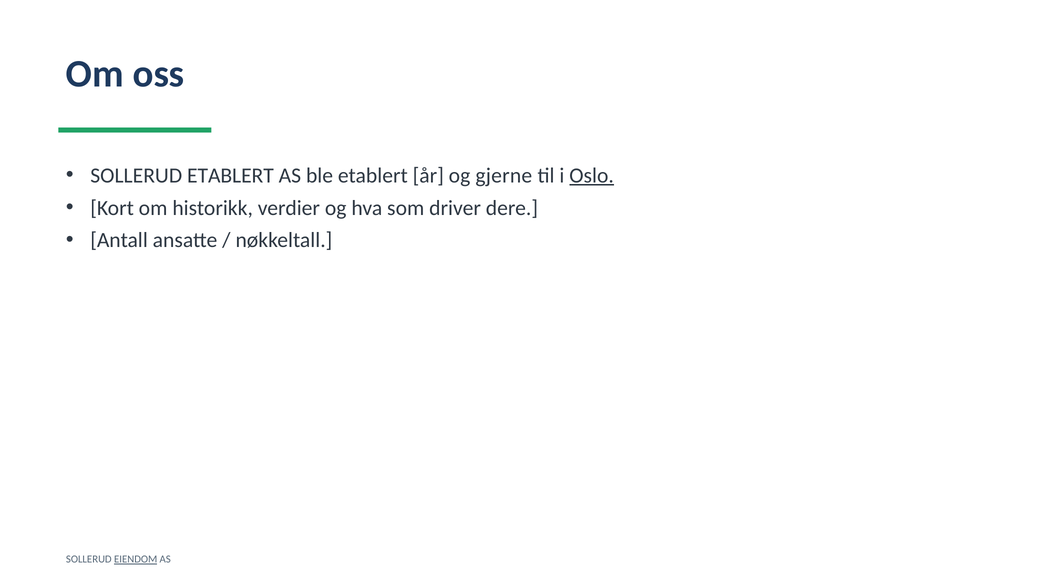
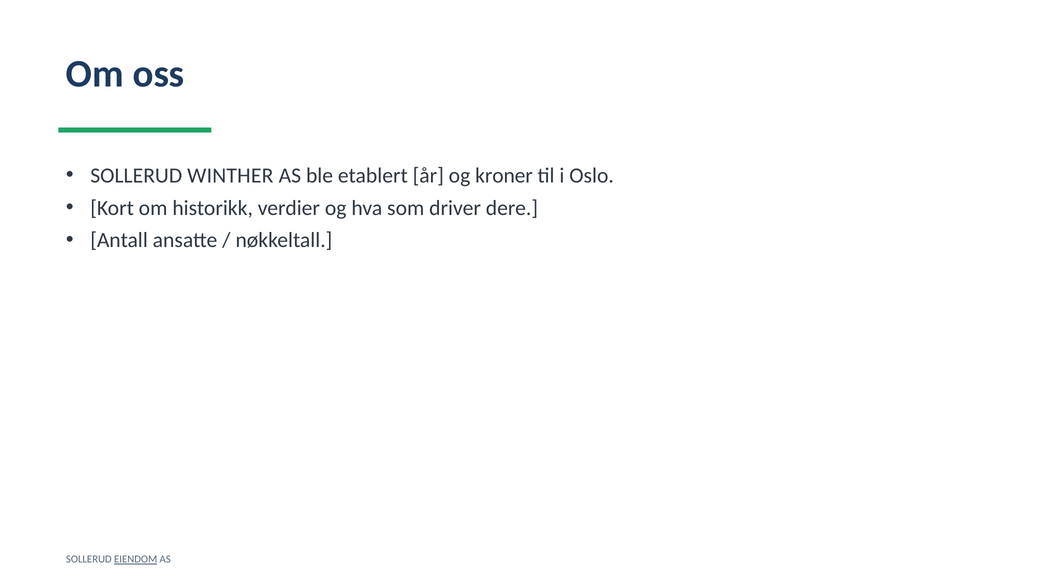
SOLLERUD ETABLERT: ETABLERT -> WINTHER (230, 176)
gjerne: gjerne -> kroner (504, 176)
Oslo underline: present -> none (592, 176)
